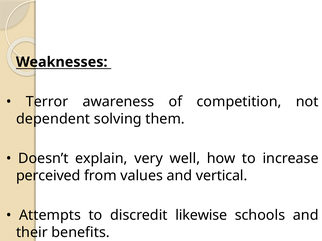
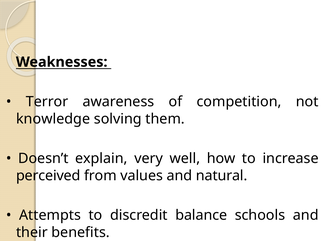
dependent: dependent -> knowledge (53, 119)
vertical: vertical -> natural (222, 176)
likewise: likewise -> balance (201, 216)
